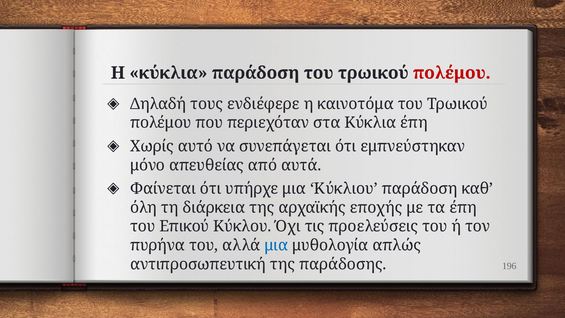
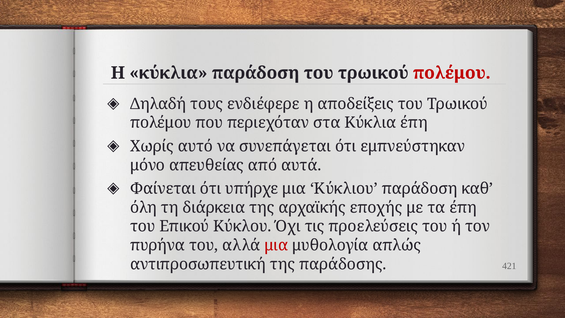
καινοτόμα: καινοτόμα -> αποδείξεις (356, 104)
μια colour: blue -> red (276, 245)
196: 196 -> 421 (509, 266)
